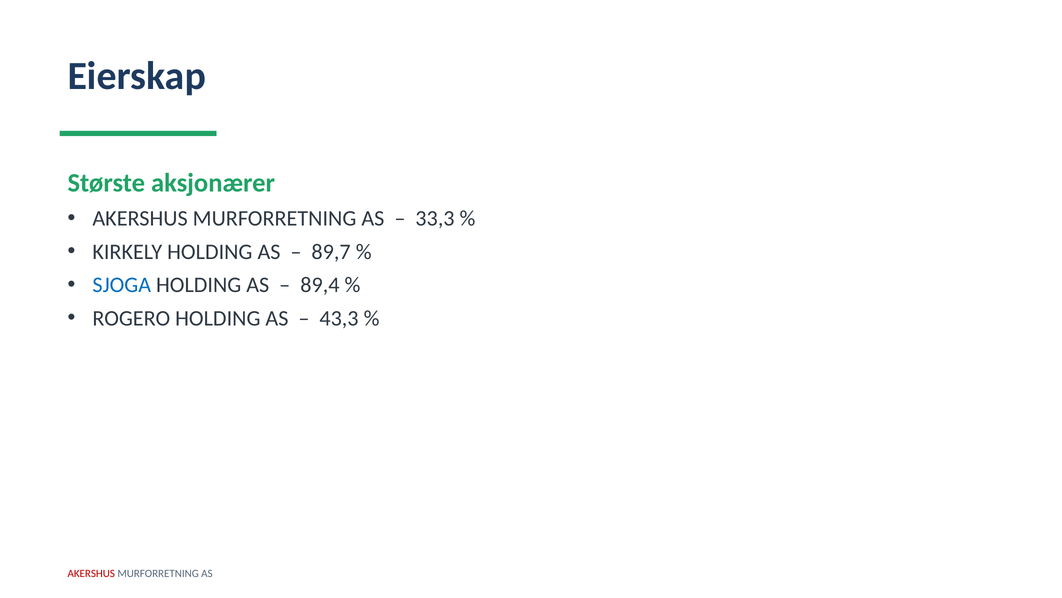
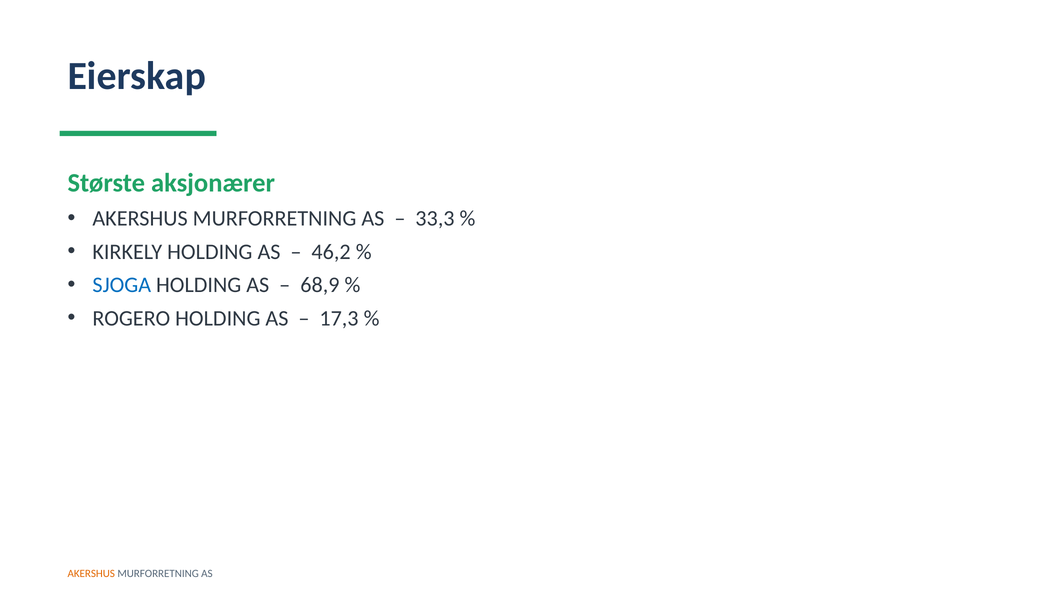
89,7: 89,7 -> 46,2 (331, 252)
89,4: 89,4 -> 68,9 (320, 285)
43,3: 43,3 -> 17,3 (339, 318)
AKERSHUS colour: red -> orange (91, 573)
